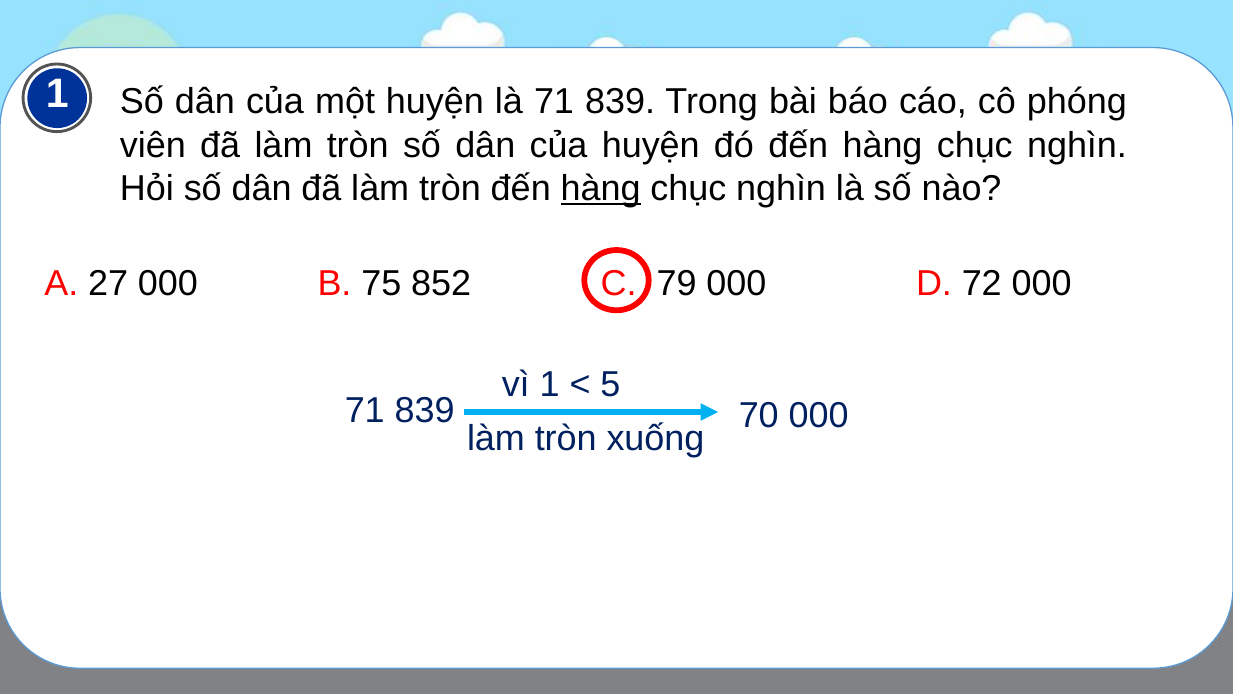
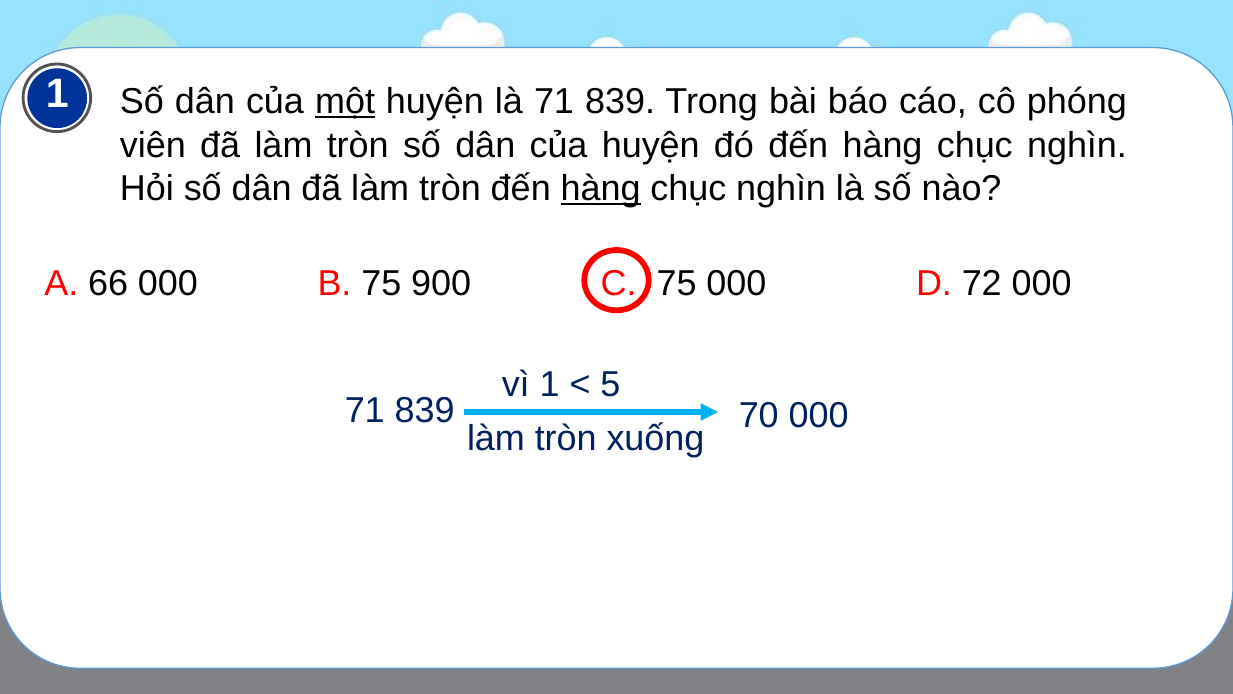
một underline: none -> present (345, 102)
27: 27 -> 66 (108, 283)
852: 852 -> 900 (441, 283)
C 79: 79 -> 75 (677, 283)
